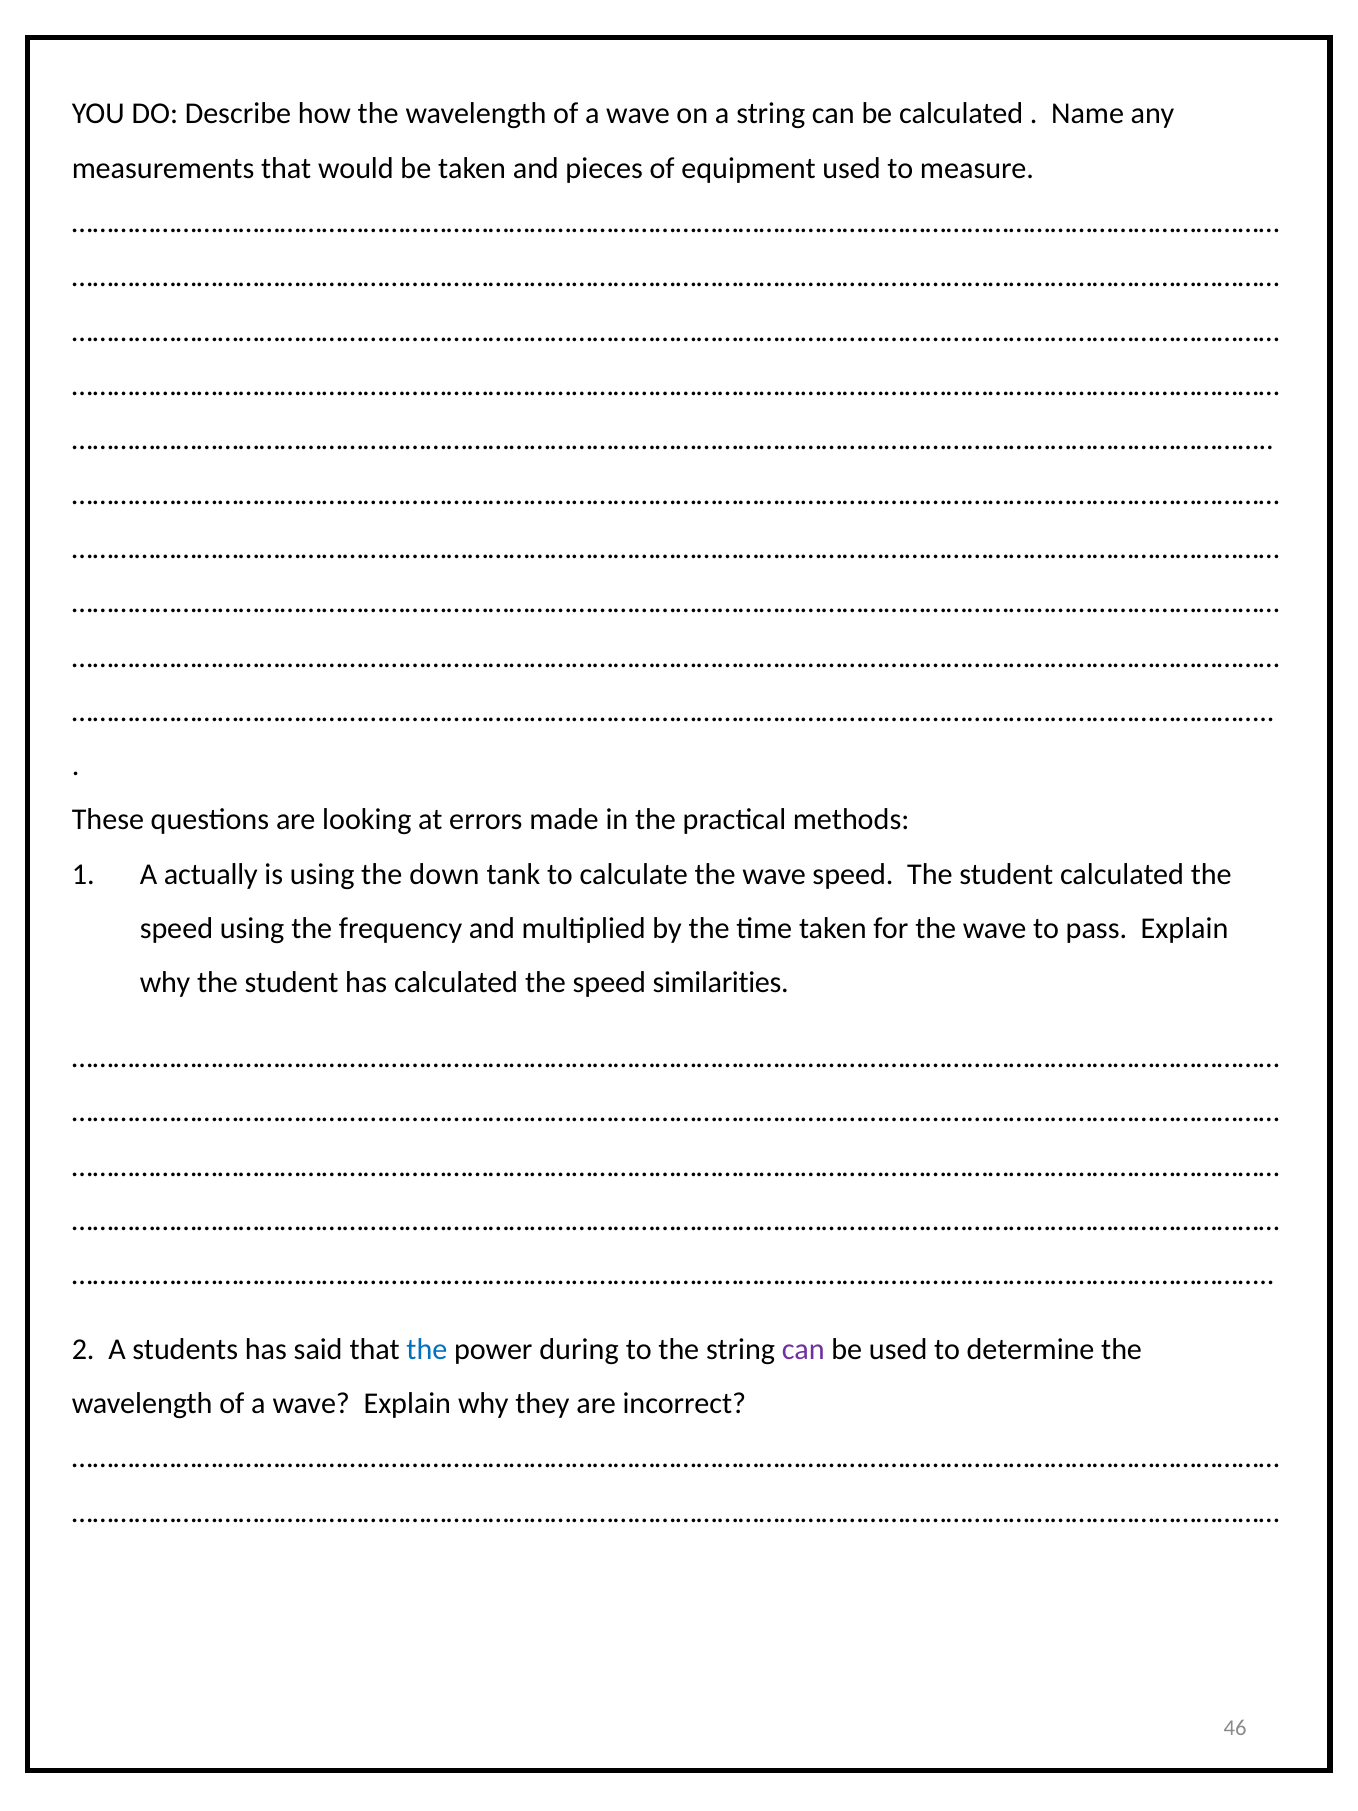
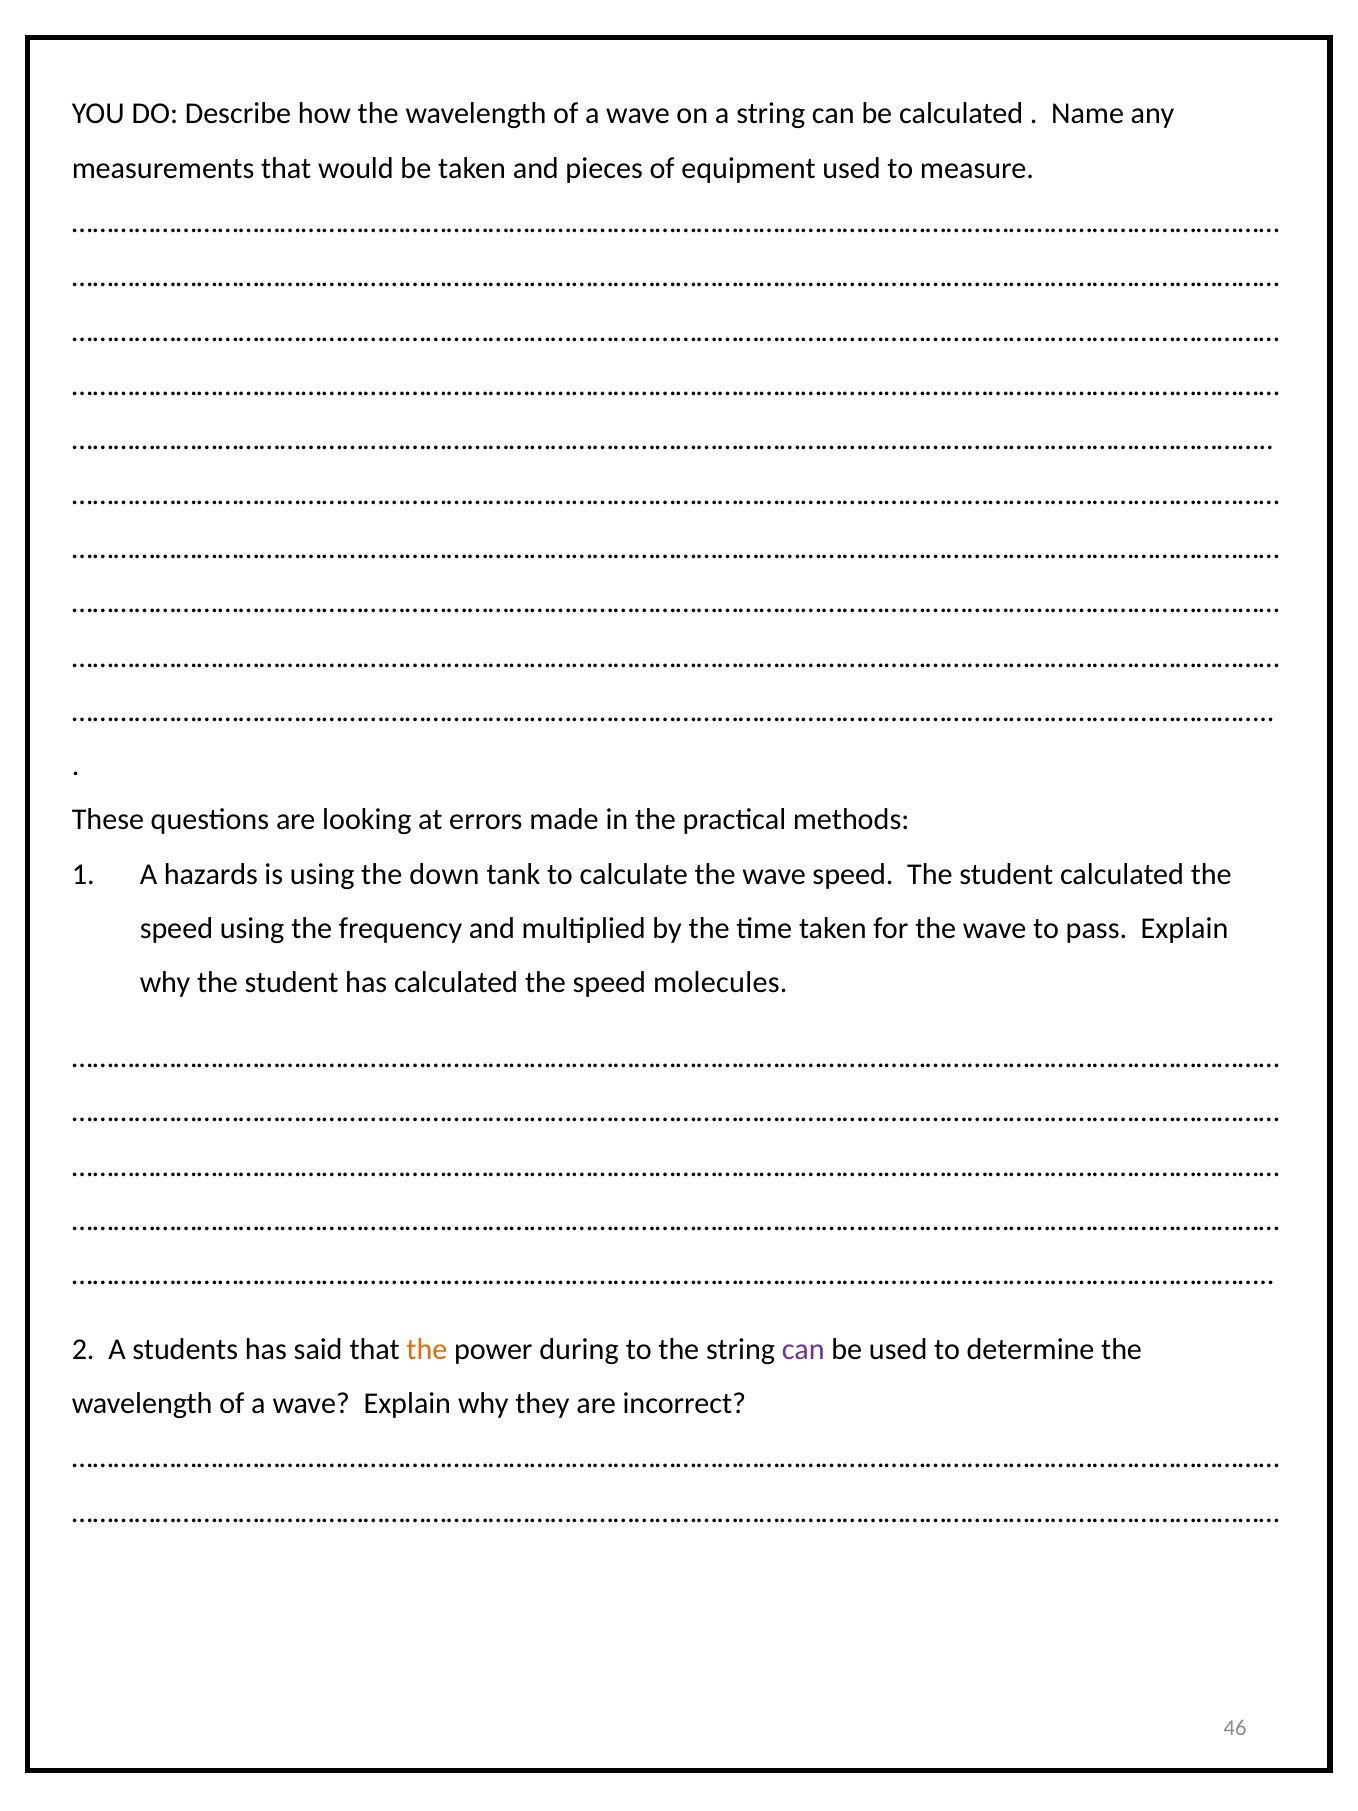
actually: actually -> hazards (211, 874)
similarities: similarities -> molecules (720, 983)
the colour: blue -> orange (427, 1349)
